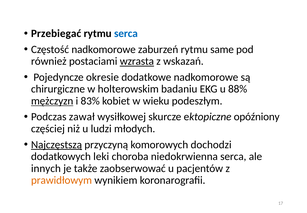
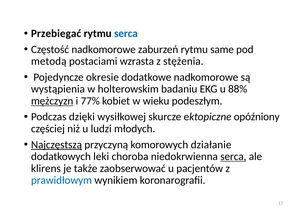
również: również -> metodą (49, 61)
wzrasta underline: present -> none (137, 61)
wskazań: wskazań -> stężenia (183, 61)
chirurgiczne: chirurgiczne -> wystąpienia (58, 89)
83%: 83% -> 77% (90, 101)
zawał: zawał -> dzięki (82, 117)
dochodzi: dochodzi -> działanie (211, 144)
serca underline: none -> present (233, 156)
innych: innych -> klirens (46, 168)
prawidłowym colour: orange -> blue (61, 180)
